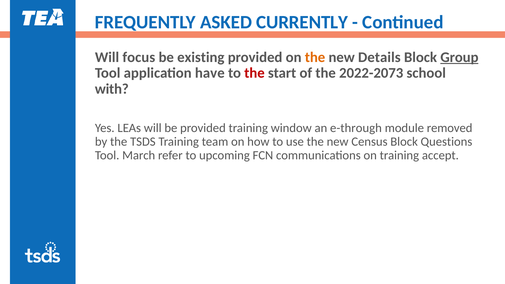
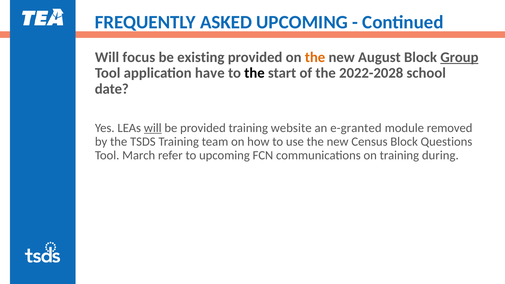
ASKED CURRENTLY: CURRENTLY -> UPCOMING (302, 22)
Details: Details -> August (379, 57)
the colour: red -> black (254, 73)
2022-2073: 2022-2073 -> 2022-2028 (371, 73)
with: with -> date (112, 89)
will underline: none -> present (153, 128)
window: window -> website (291, 128)
e-through: e-through -> e-granted (356, 128)
accept: accept -> during (440, 155)
